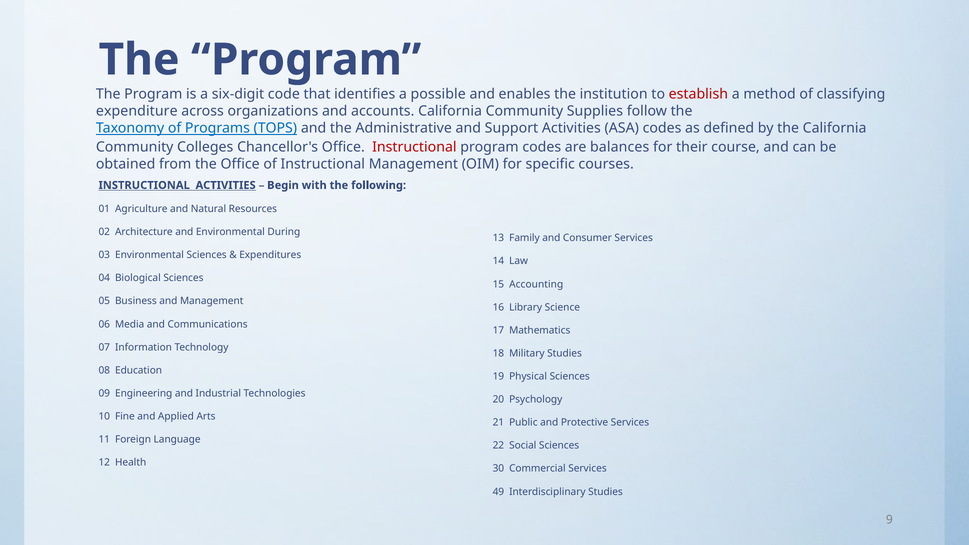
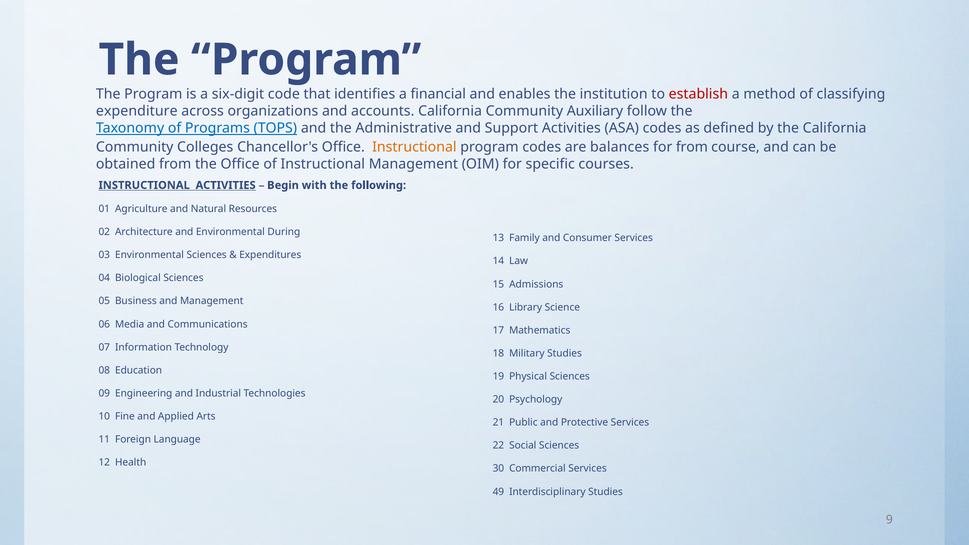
possible: possible -> financial (438, 94)
Supplies: Supplies -> Auxiliary (595, 111)
Instructional colour: red -> orange (414, 147)
for their: their -> from (692, 147)
Accounting: Accounting -> Admissions (536, 284)
